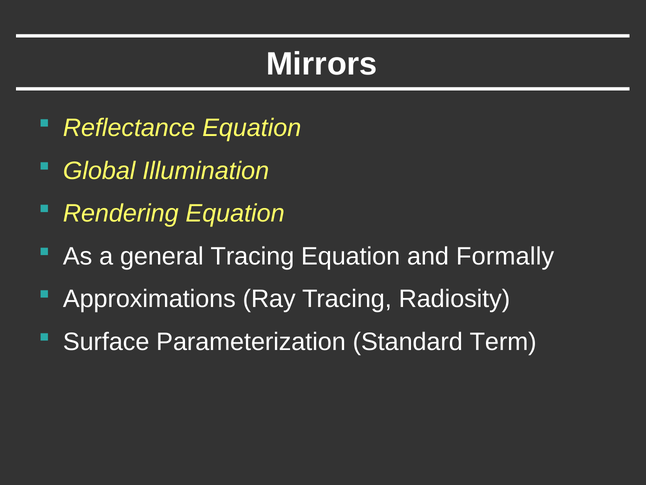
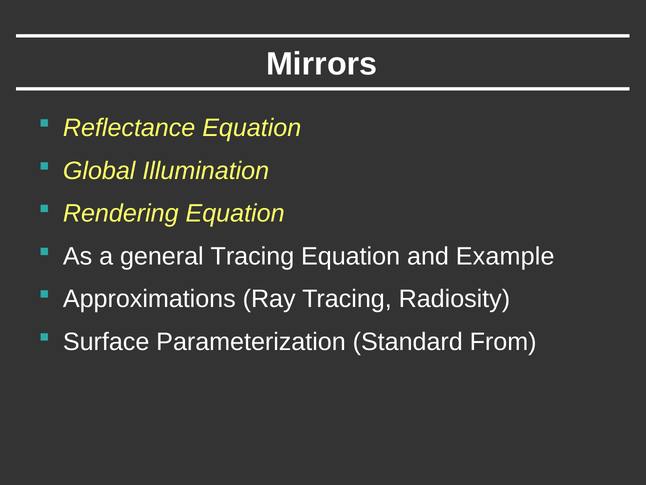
Formally: Formally -> Example (505, 256)
Term: Term -> From (503, 342)
